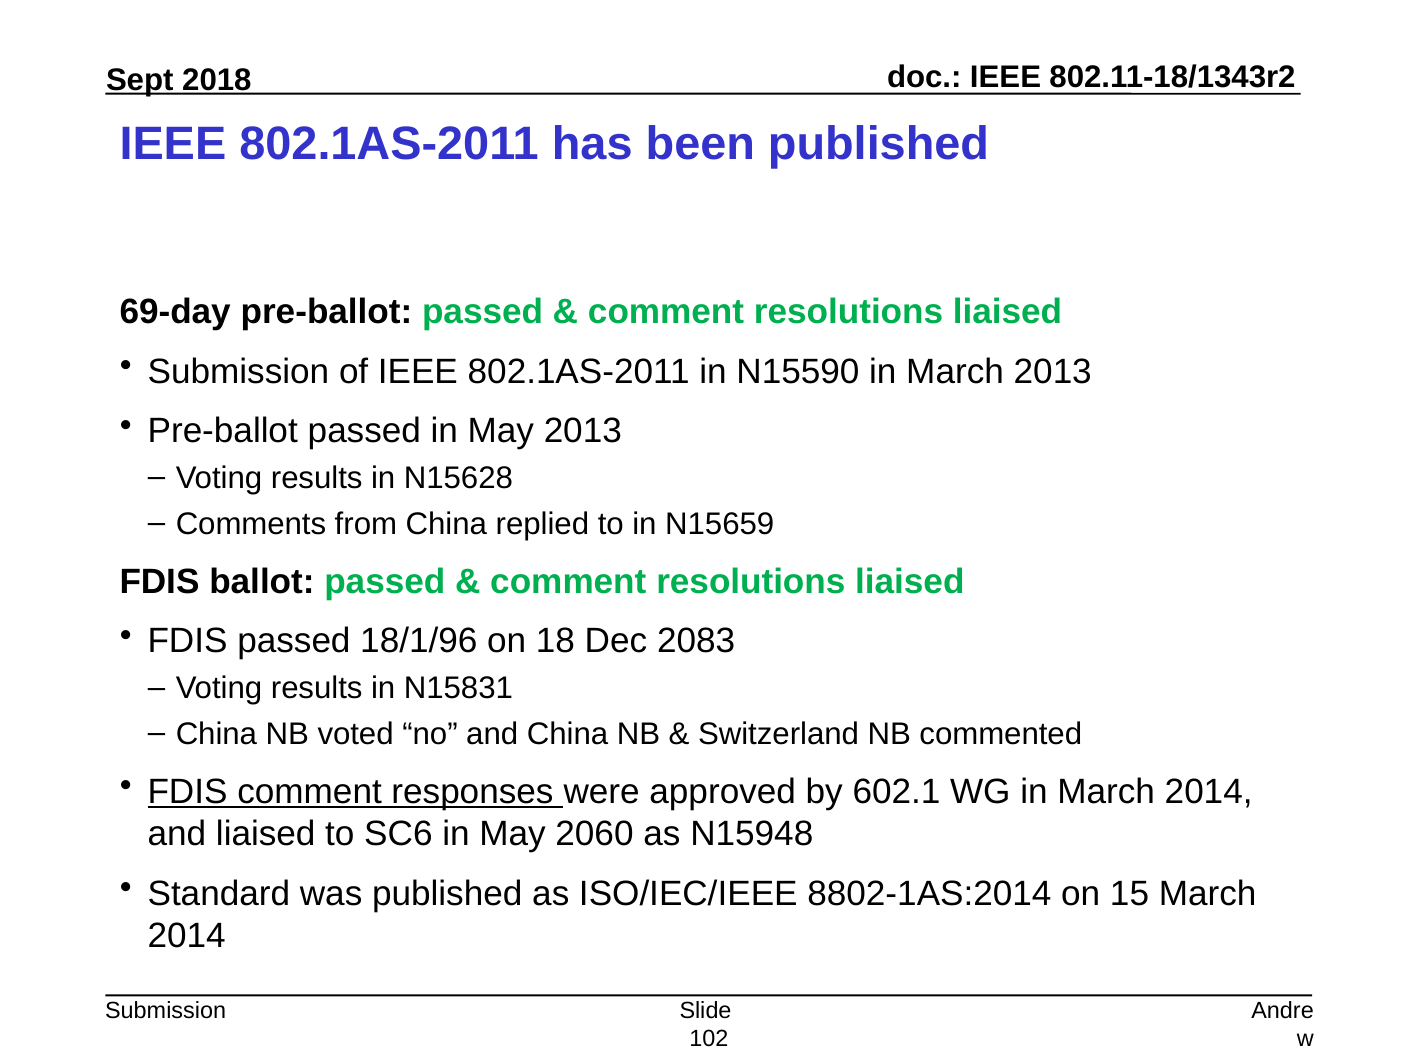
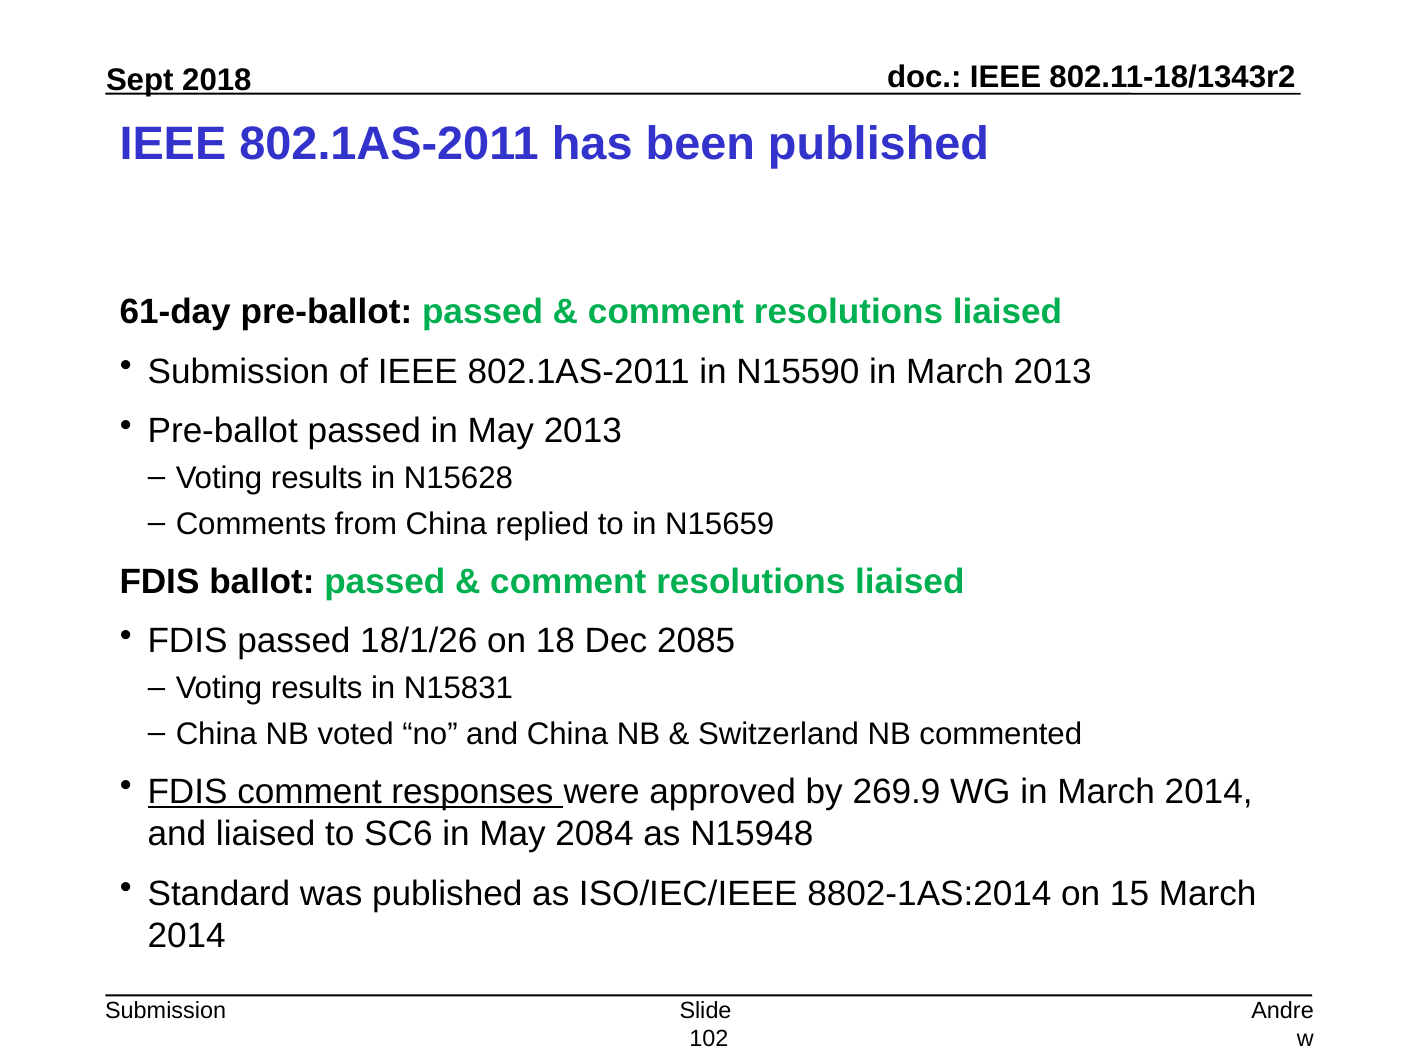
69-day: 69-day -> 61-day (175, 312)
18/1/96: 18/1/96 -> 18/1/26 (419, 642)
2083: 2083 -> 2085 (696, 642)
602.1: 602.1 -> 269.9 (896, 792)
2060: 2060 -> 2084 (594, 834)
